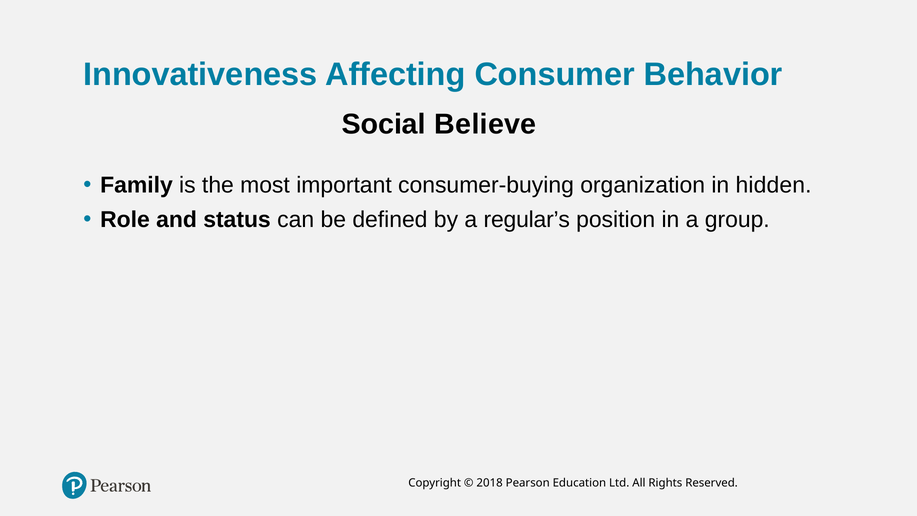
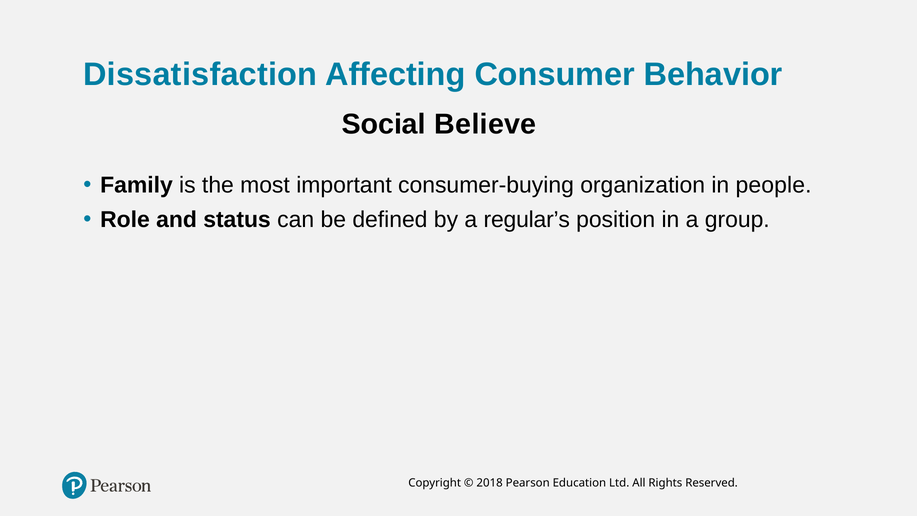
Innovativeness: Innovativeness -> Dissatisfaction (200, 75)
hidden: hidden -> people (774, 185)
